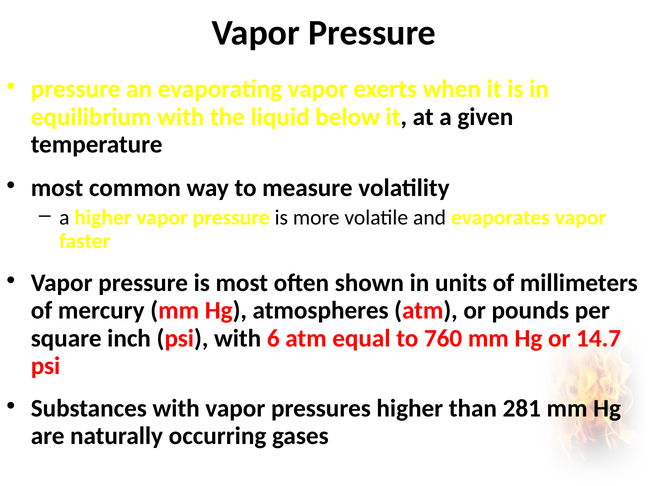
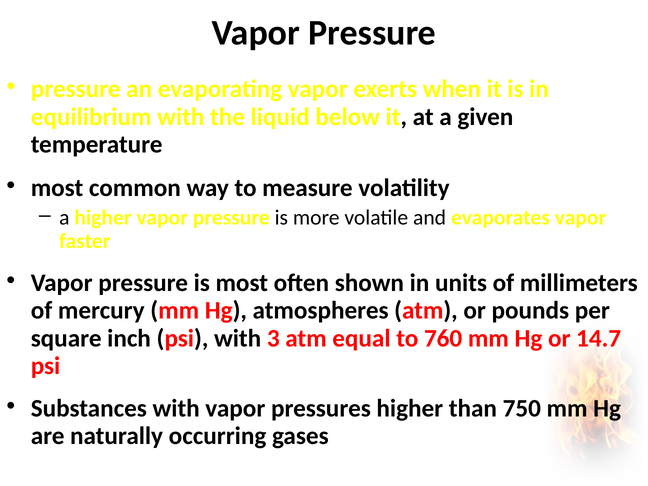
6: 6 -> 3 (273, 338)
281: 281 -> 750 (522, 408)
